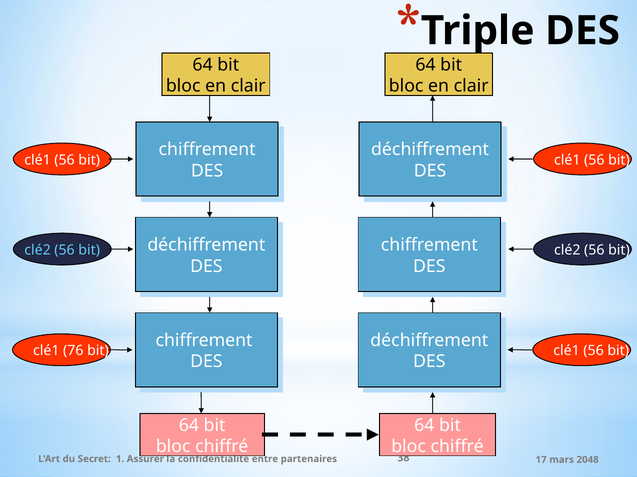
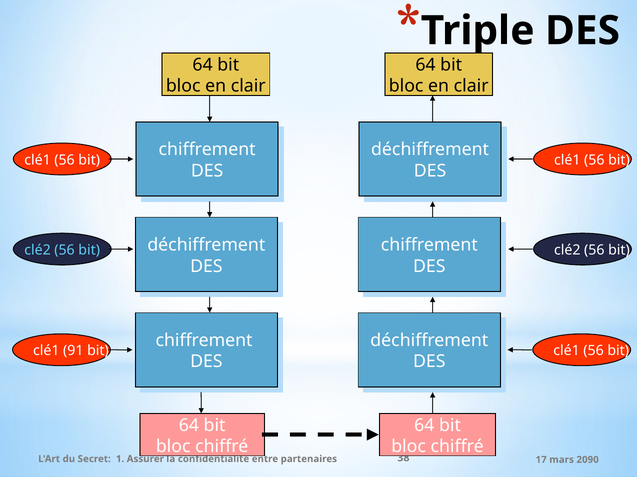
76: 76 -> 91 (73, 351)
2048: 2048 -> 2090 (588, 460)
